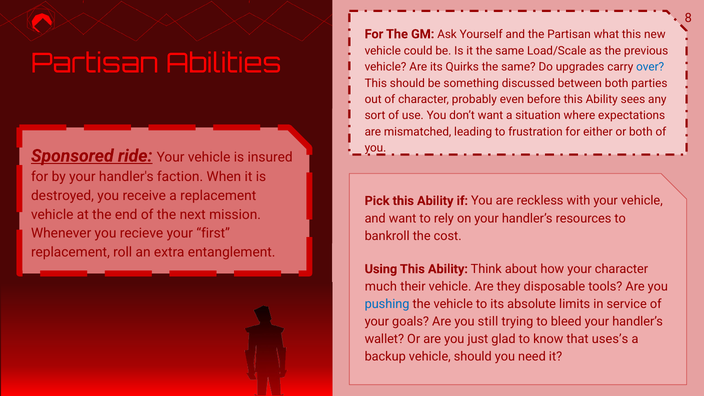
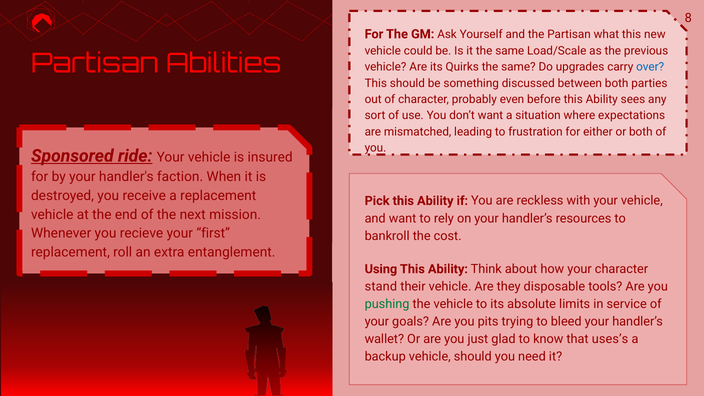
much: much -> stand (381, 287)
pushing colour: blue -> green (387, 304)
still: still -> pits (488, 322)
